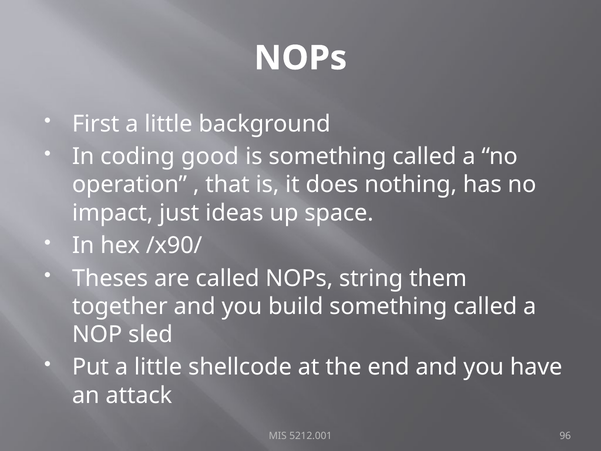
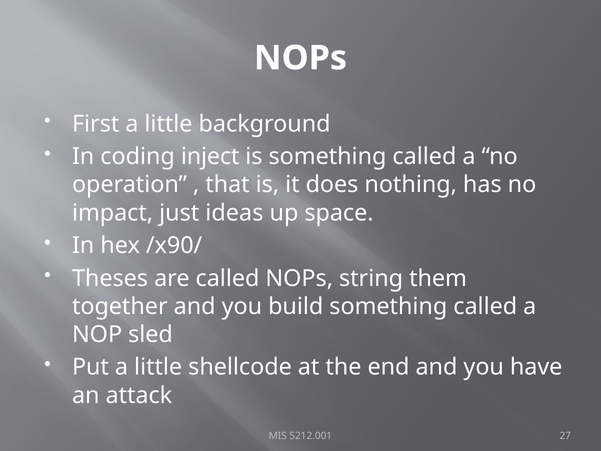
good: good -> inject (210, 157)
96: 96 -> 27 (565, 436)
